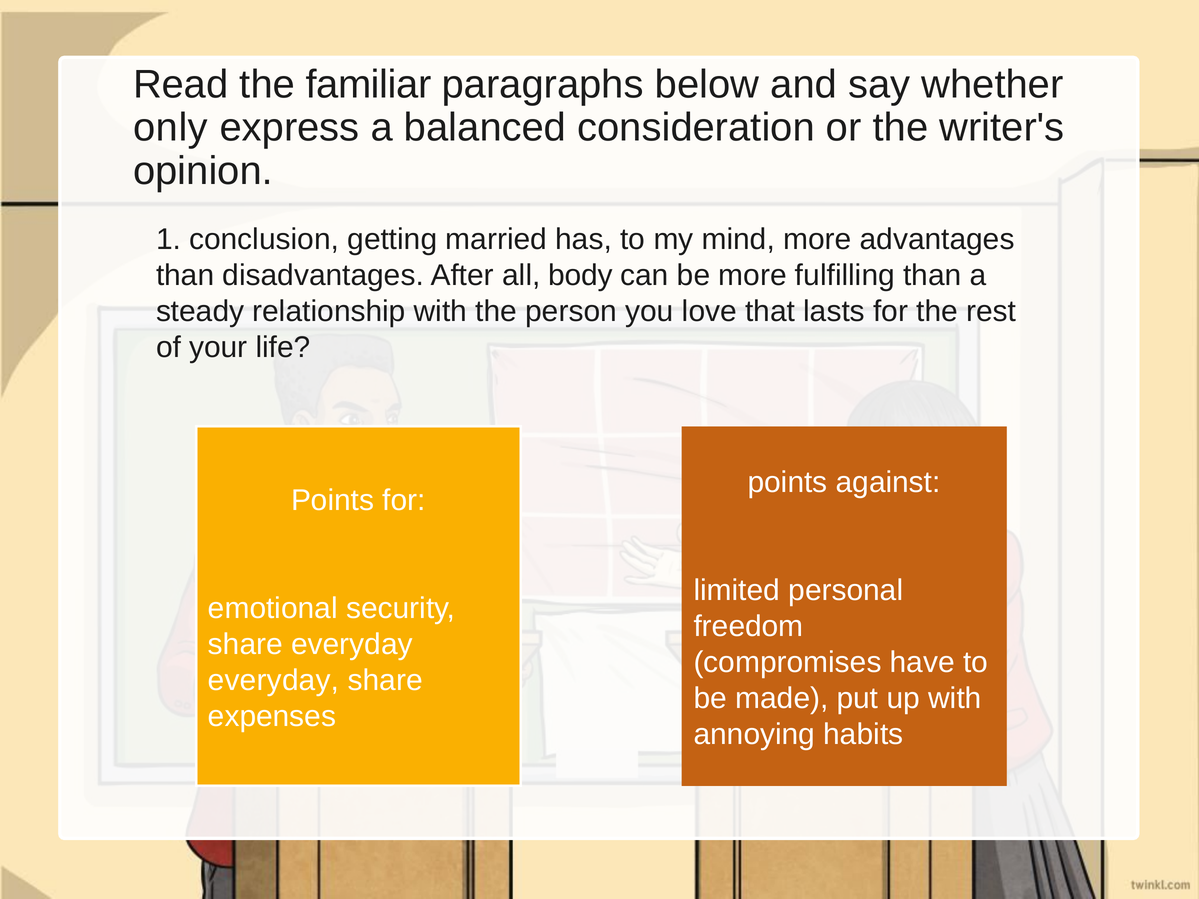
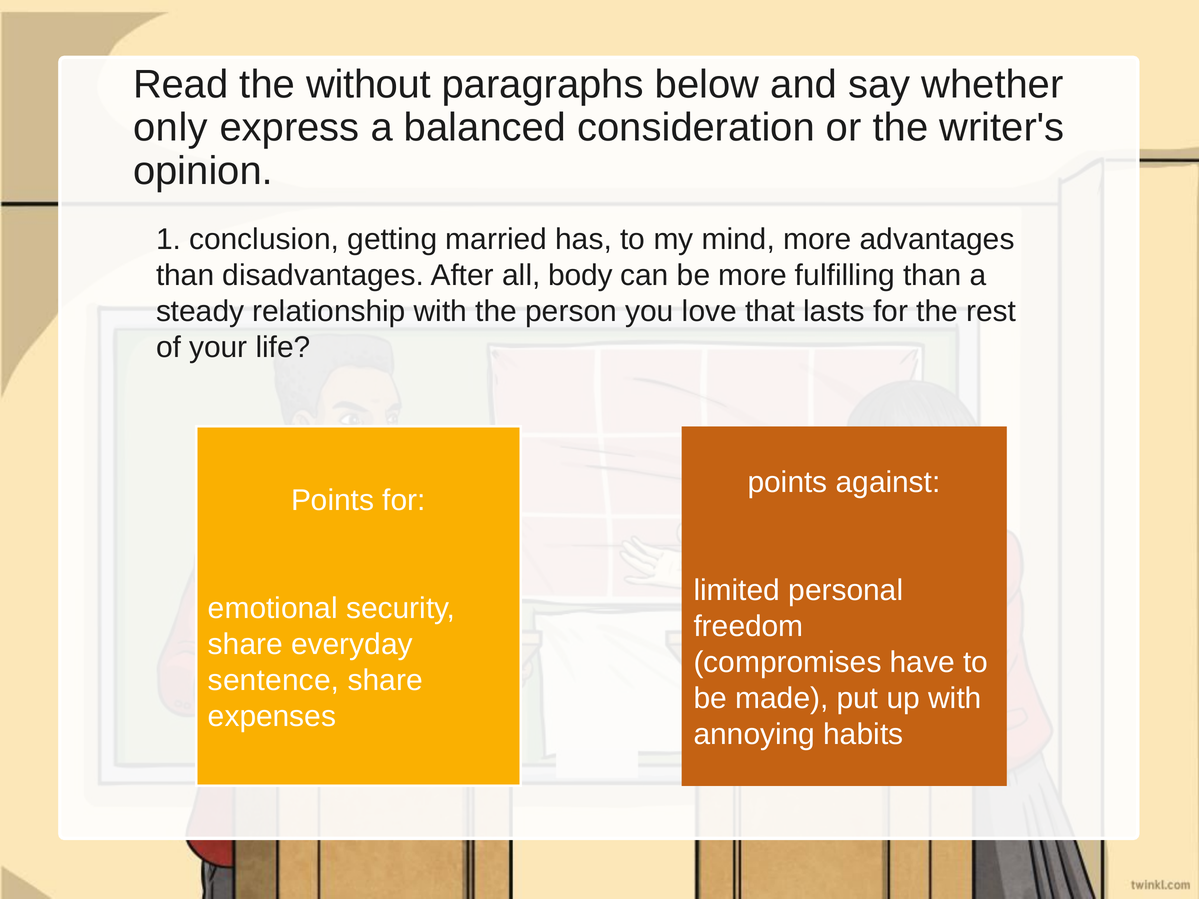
familiar: familiar -> without (369, 85)
everyday: everyday -> sentence (274, 680)
